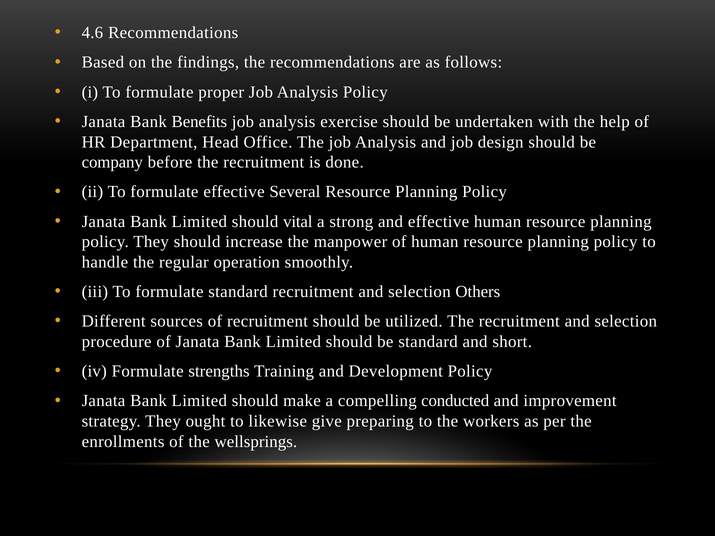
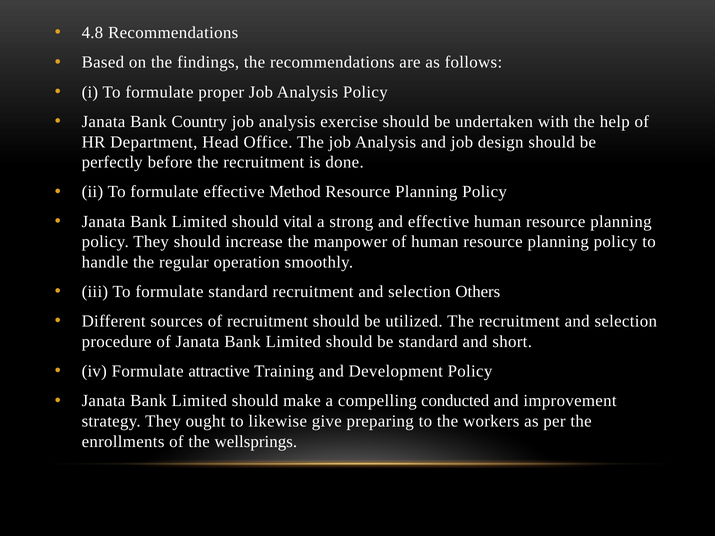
4.6: 4.6 -> 4.8 (92, 33)
Benefits: Benefits -> Country (199, 122)
company: company -> perfectly (112, 162)
Several: Several -> Method (295, 192)
strengths: strengths -> attractive (219, 371)
